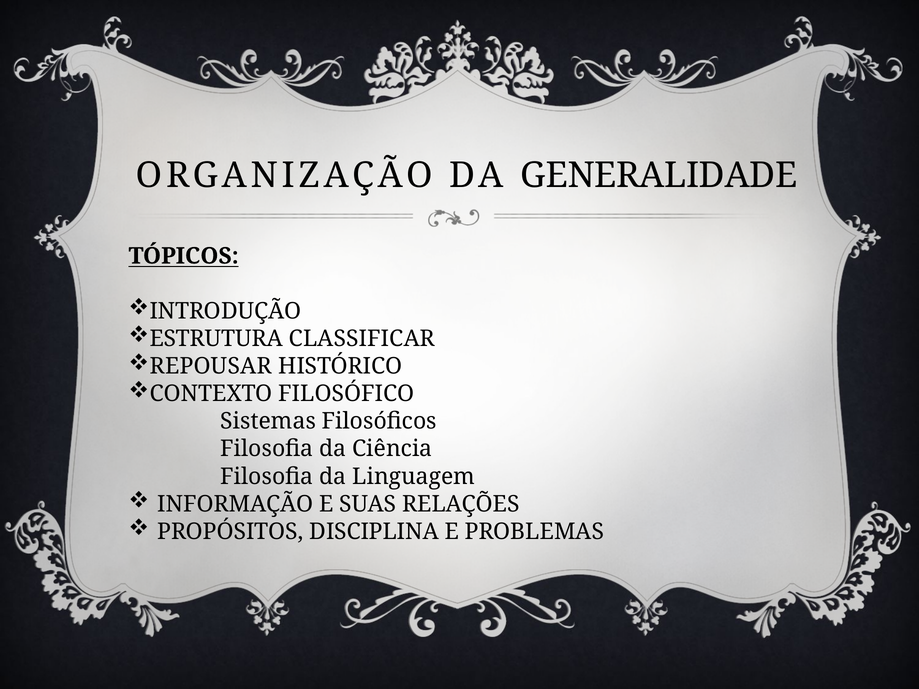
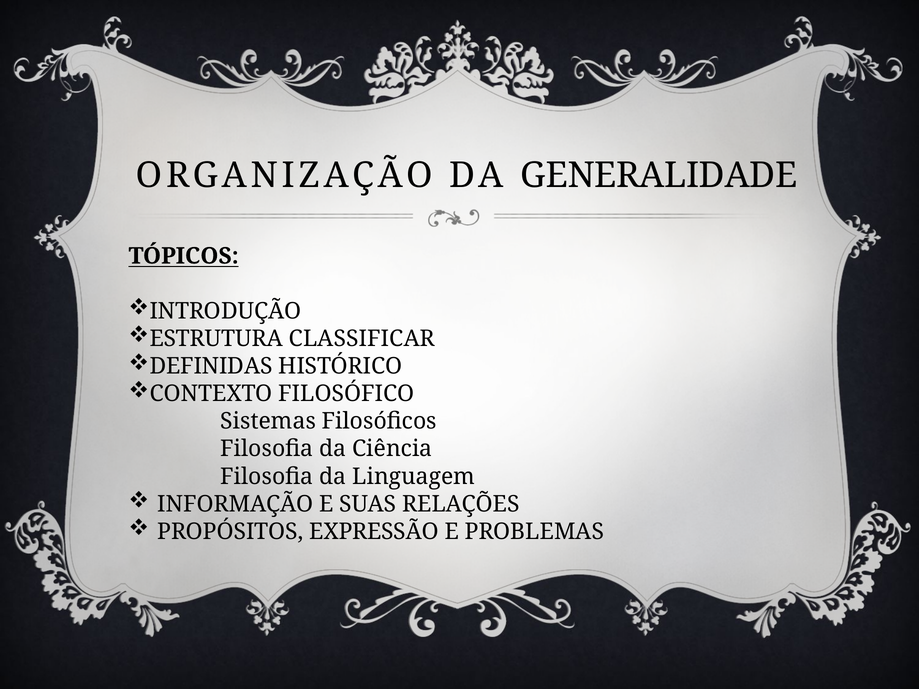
REPOUSAR: REPOUSAR -> DEFINIDAS (211, 366)
DISCIPLINA: DISCIPLINA -> EXPRESSÃO (374, 532)
